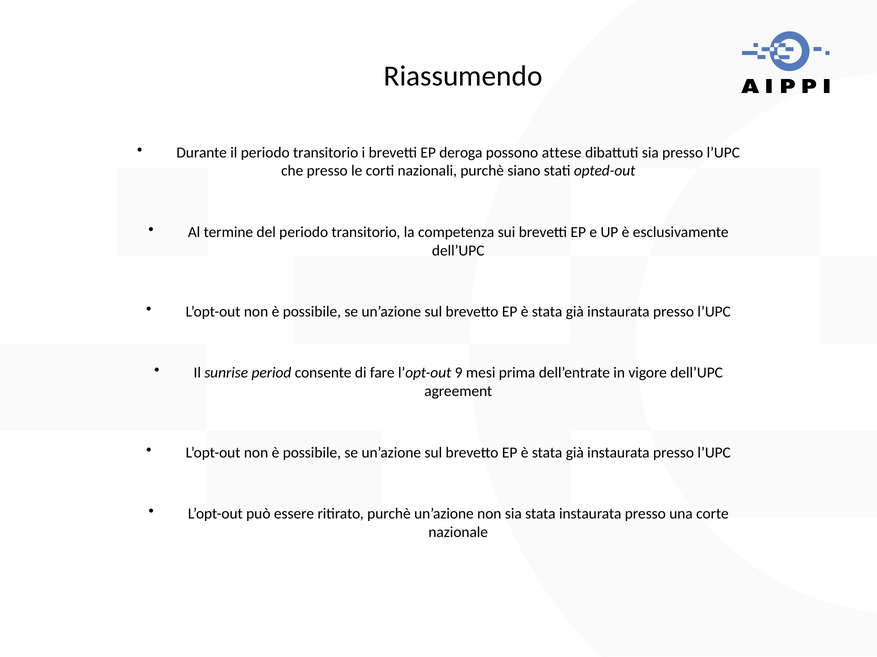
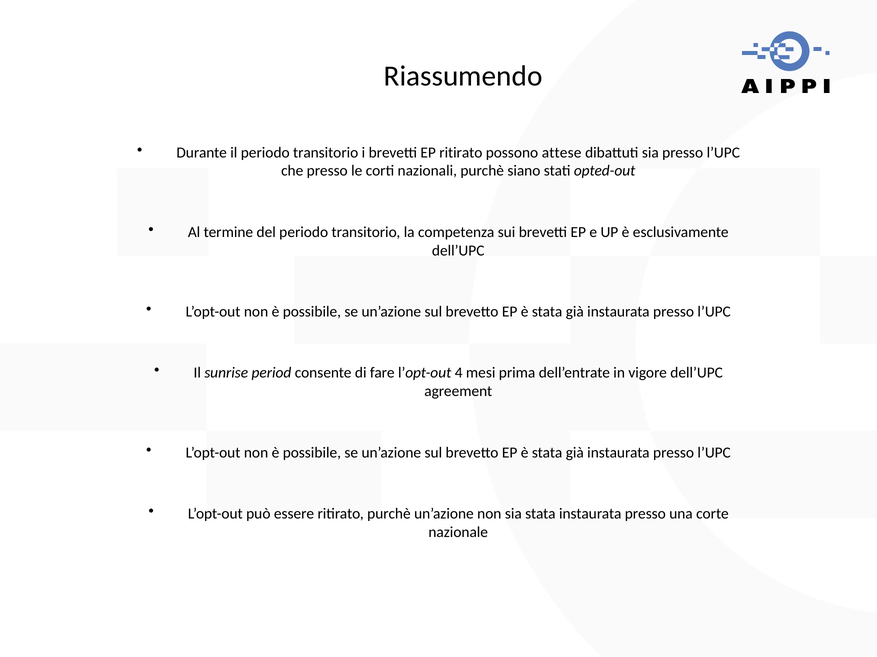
EP deroga: deroga -> ritirato (461, 153)
9: 9 -> 4 (459, 373)
